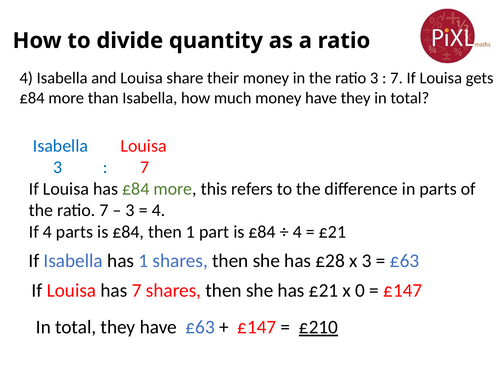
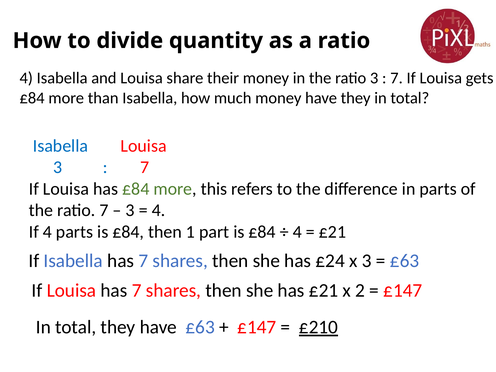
Isabella has 1: 1 -> 7 (143, 261)
£28: £28 -> £24 (330, 261)
0: 0 -> 2 (360, 290)
